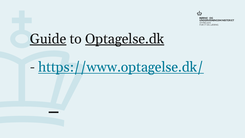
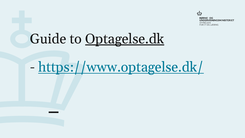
Guide underline: present -> none (48, 39)
